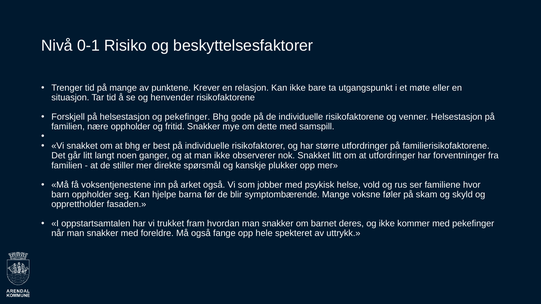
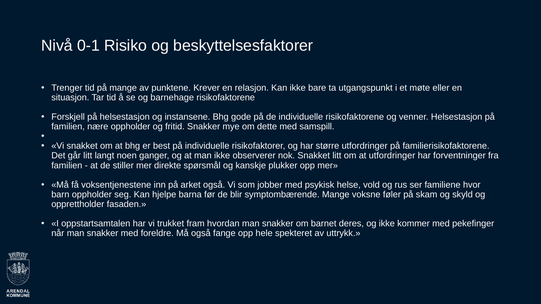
henvender: henvender -> barnehage (172, 98)
og pekefinger: pekefinger -> instansene (187, 117)
